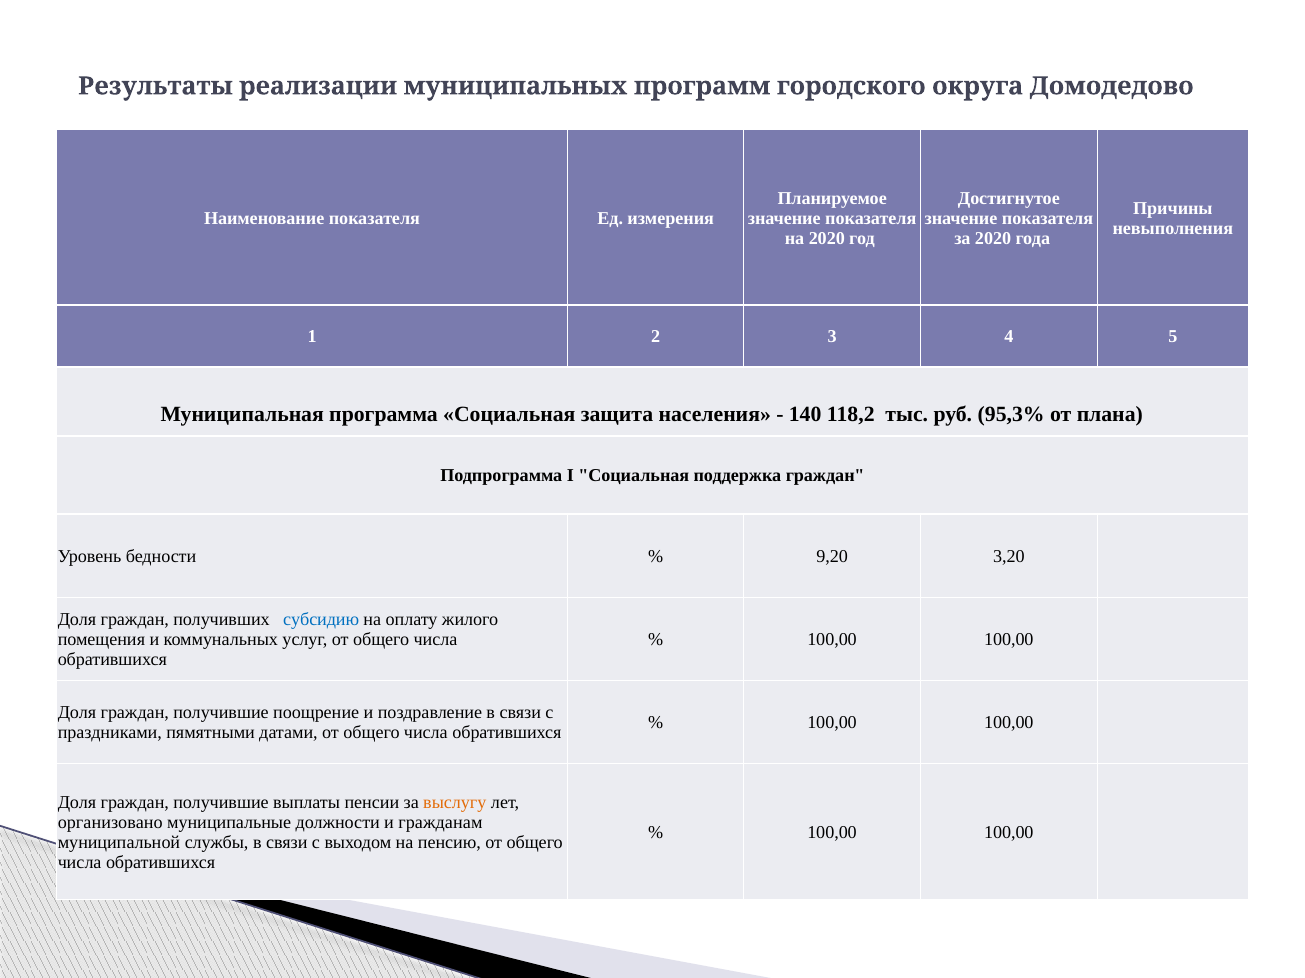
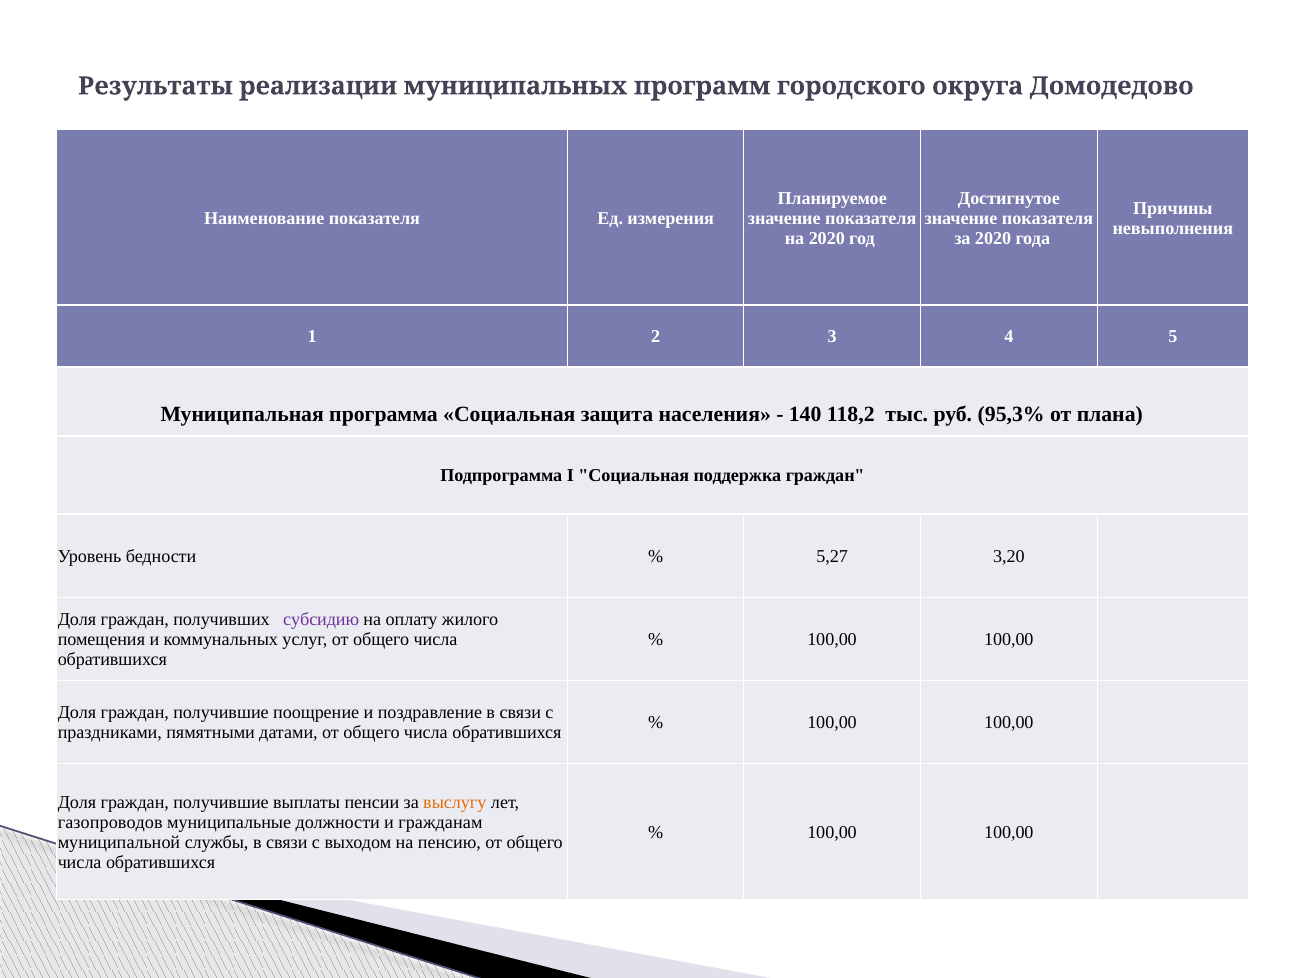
9,20: 9,20 -> 5,27 (832, 557)
субсидию colour: blue -> purple (321, 620)
организовано: организовано -> газопроводов (110, 823)
